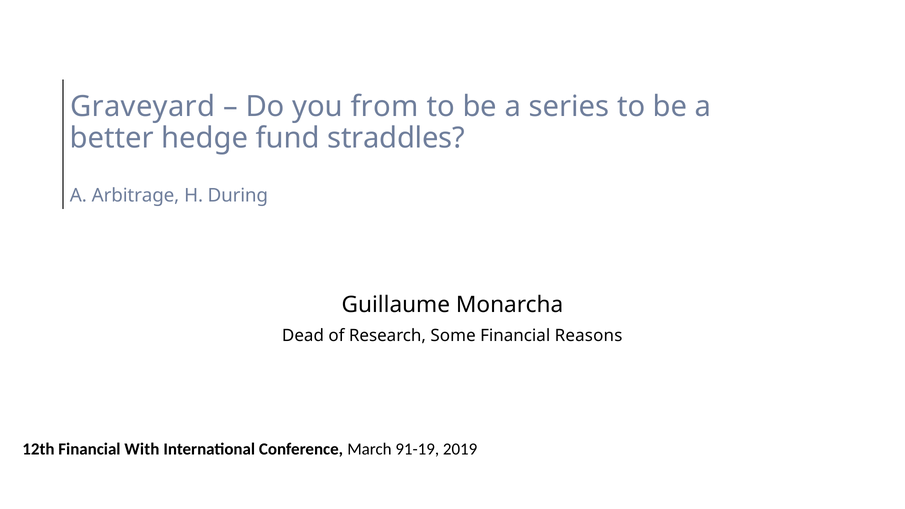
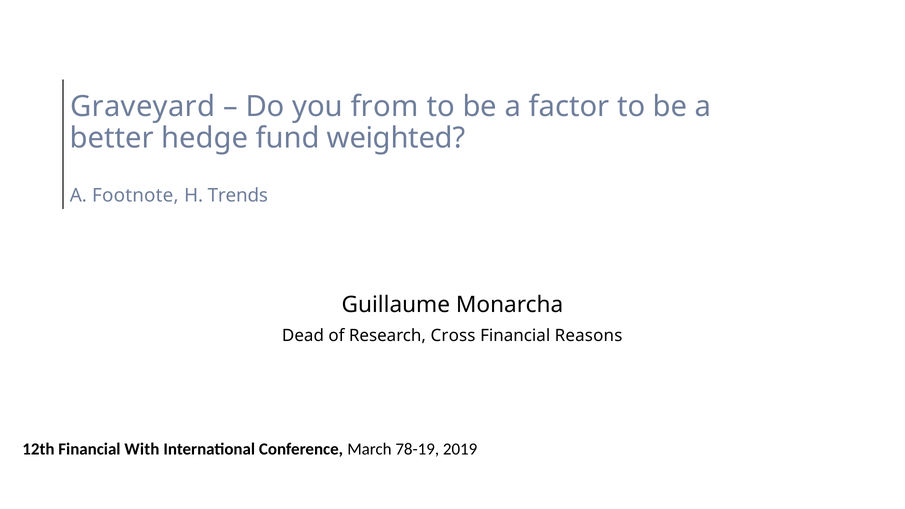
series: series -> factor (569, 106)
straddles: straddles -> weighted (396, 138)
Arbitrage: Arbitrage -> Footnote (135, 195)
During: During -> Trends (238, 195)
Some: Some -> Cross (453, 336)
91-19: 91-19 -> 78-19 (417, 449)
